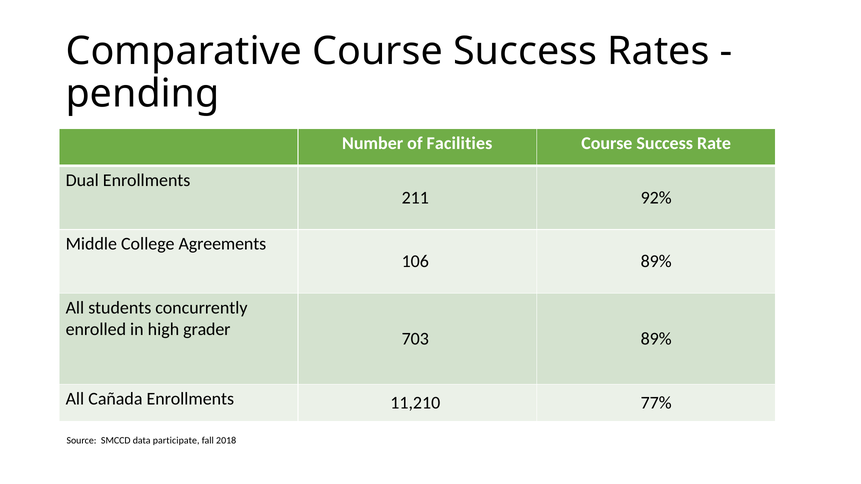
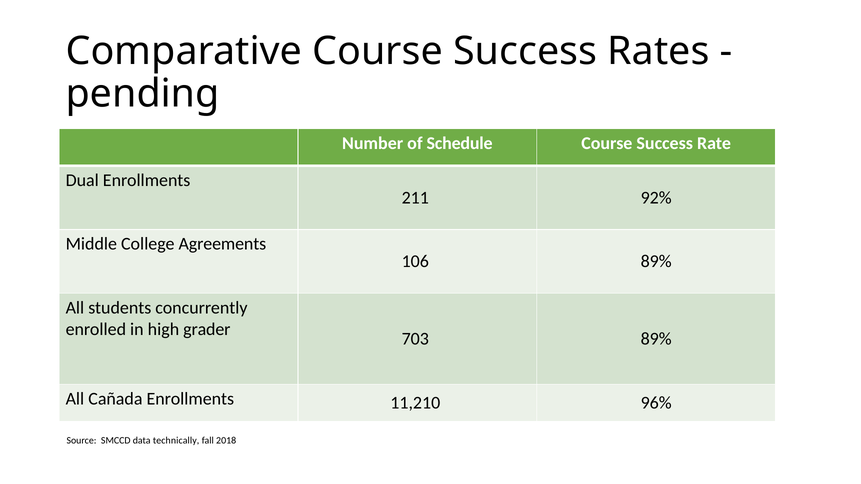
Facilities: Facilities -> Schedule (460, 143)
77%: 77% -> 96% (656, 403)
participate: participate -> technically (176, 441)
